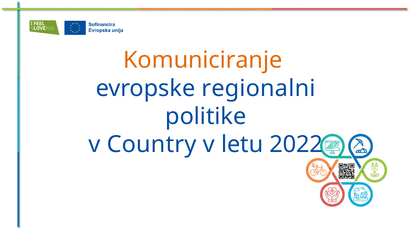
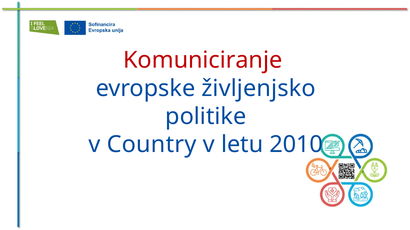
Komuniciranje colour: orange -> red (203, 60)
regionalni: regionalni -> življenjsko (259, 89)
2022: 2022 -> 2010 (296, 145)
